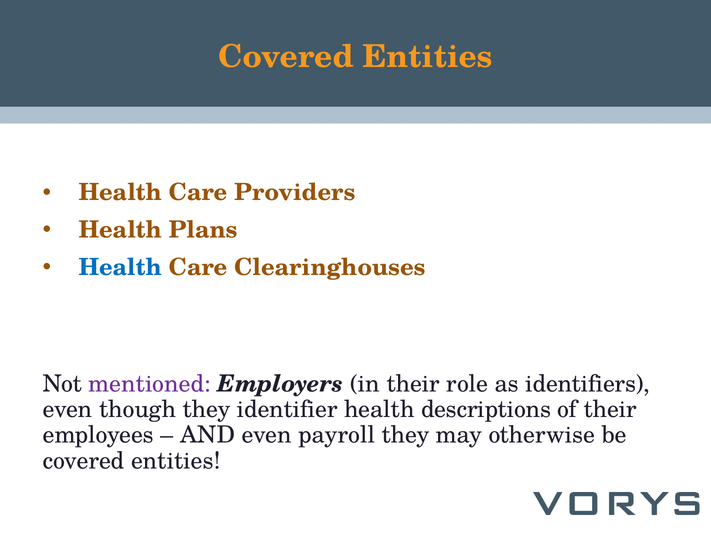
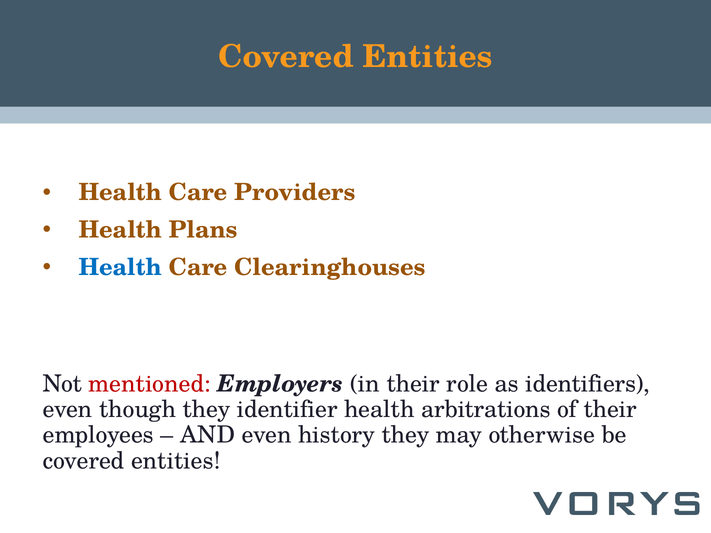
mentioned colour: purple -> red (150, 384)
descriptions: descriptions -> arbitrations (486, 410)
payroll: payroll -> history (337, 435)
